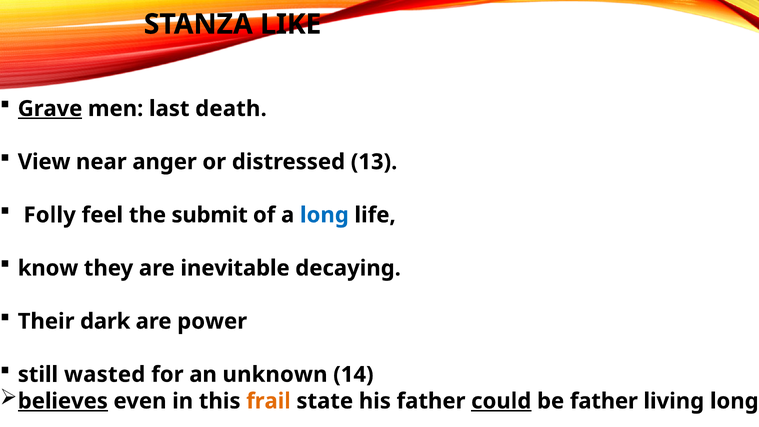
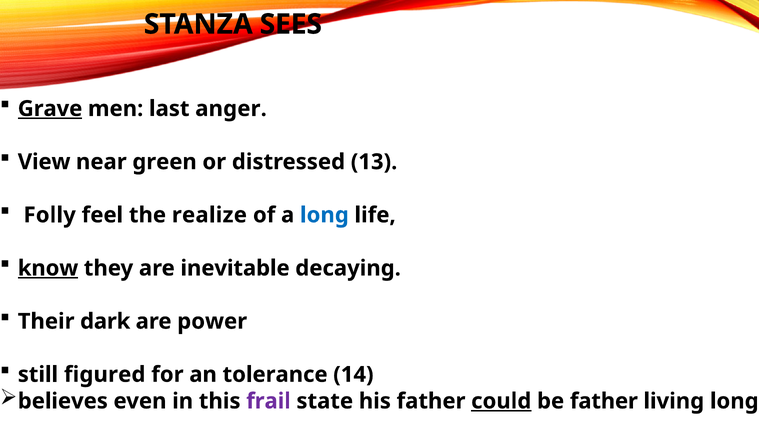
LIKE: LIKE -> SEES (291, 24)
death: death -> anger (231, 109)
anger: anger -> green (165, 162)
submit: submit -> realize (209, 215)
know underline: none -> present (48, 268)
wasted: wasted -> figured (105, 374)
unknown: unknown -> tolerance (275, 374)
believes underline: present -> none (63, 401)
frail colour: orange -> purple (269, 401)
